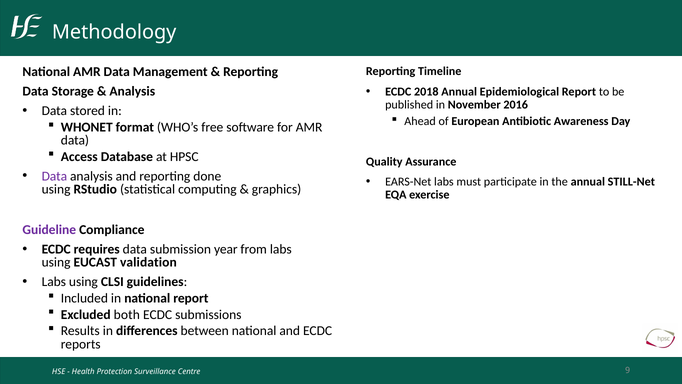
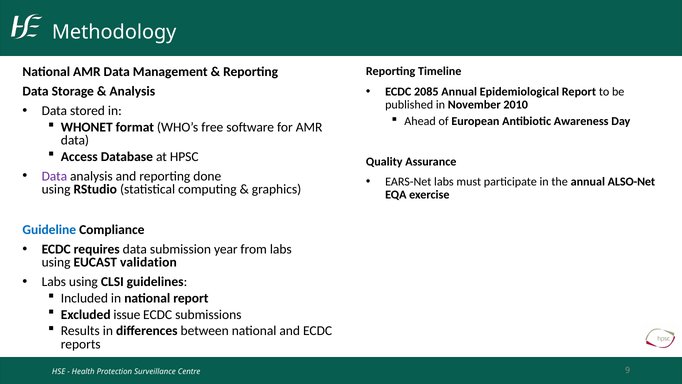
2018: 2018 -> 2085 (426, 91)
2016: 2016 -> 2010 (516, 105)
STILL-Net: STILL-Net -> ALSO-Net (631, 182)
Guideline colour: purple -> blue (49, 230)
both: both -> issue (127, 314)
